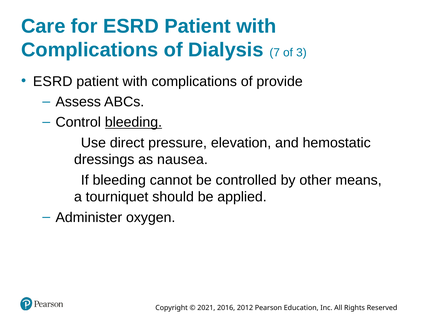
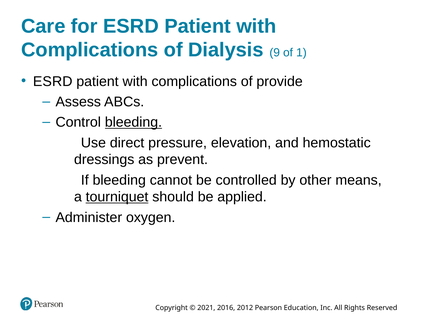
7: 7 -> 9 (275, 53)
3: 3 -> 1 (301, 53)
nausea: nausea -> prevent (183, 160)
tourniquet underline: none -> present (117, 197)
